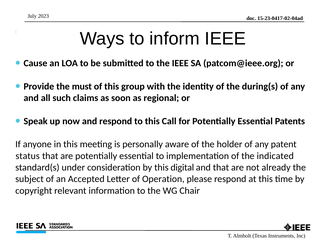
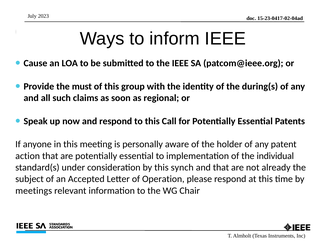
status: status -> action (28, 156)
indicated: indicated -> individual (275, 156)
digital: digital -> synch (182, 168)
copyright: copyright -> meetings (34, 191)
